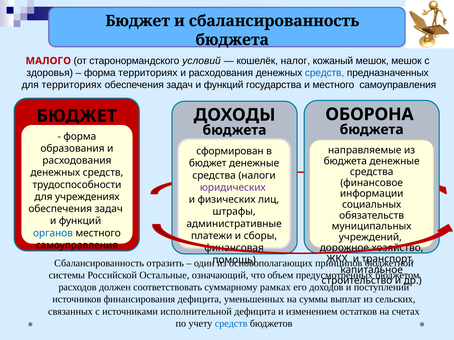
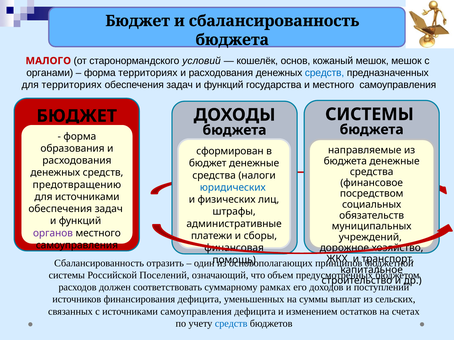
налог: налог -> основ (295, 61)
здоровья: здоровья -> органами (50, 73)
ОБОРОНА: ОБОРОНА -> СИСТЕМЫ (369, 114)
трудоспособности: трудоспособности -> предотвращению (77, 185)
юридических colour: purple -> blue (233, 188)
информации: информации -> посредством (372, 194)
для учреждениях: учреждениях -> источниками (87, 197)
органов colour: blue -> purple (53, 233)
Остальные: Остальные -> Поселений (164, 276)
источниками исполнительной: исполнительной -> самоуправления (196, 312)
